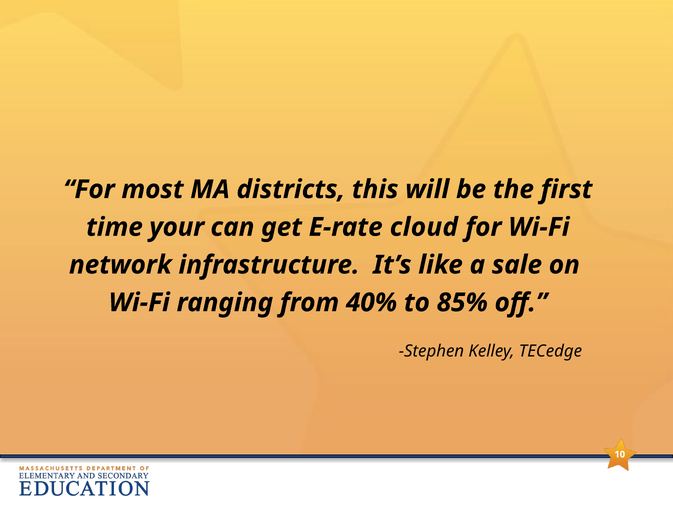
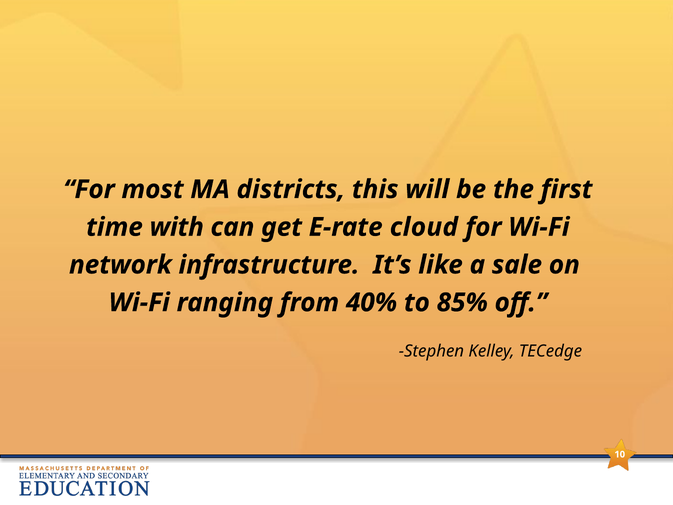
your: your -> with (177, 227)
